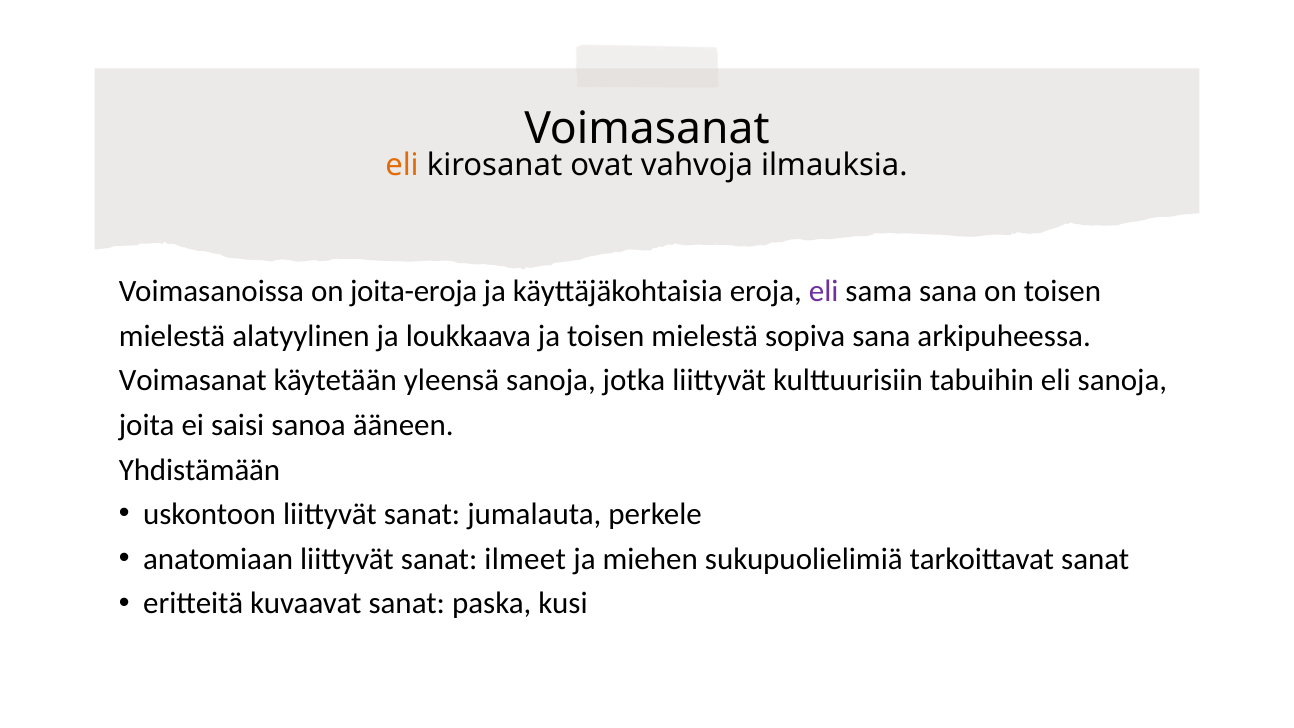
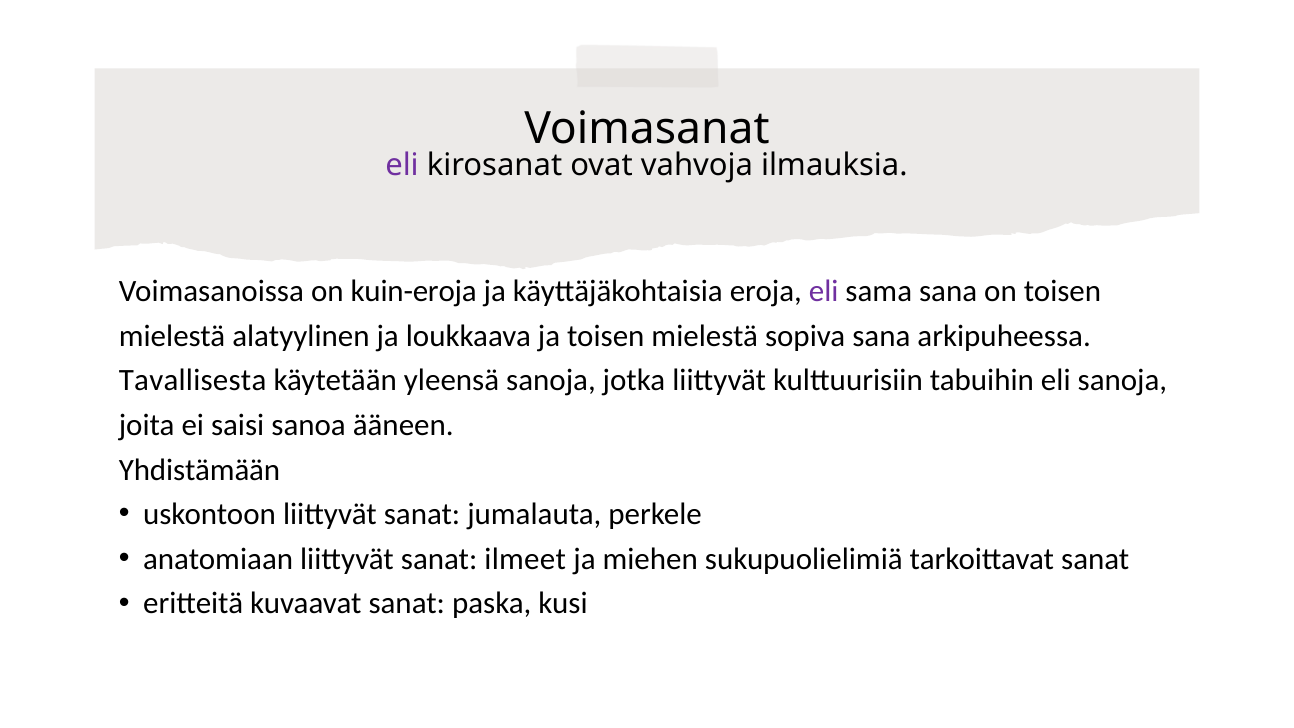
eli colour: orange -> purple (402, 166)
joita-eroja: joita-eroja -> kuin-eroja (414, 291)
Voimasanat: Voimasanat -> Tavallisesta (193, 381)
